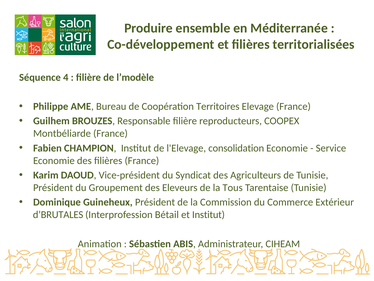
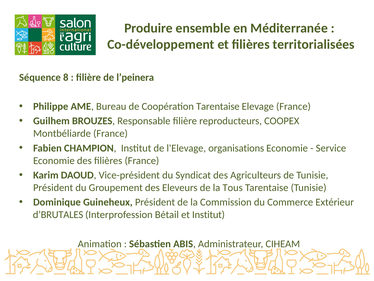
4: 4 -> 8 (66, 77)
l’modèle: l’modèle -> l’peinera (135, 77)
Coopération Territoires: Territoires -> Tarentaise (218, 106)
consolidation: consolidation -> organisations (236, 148)
